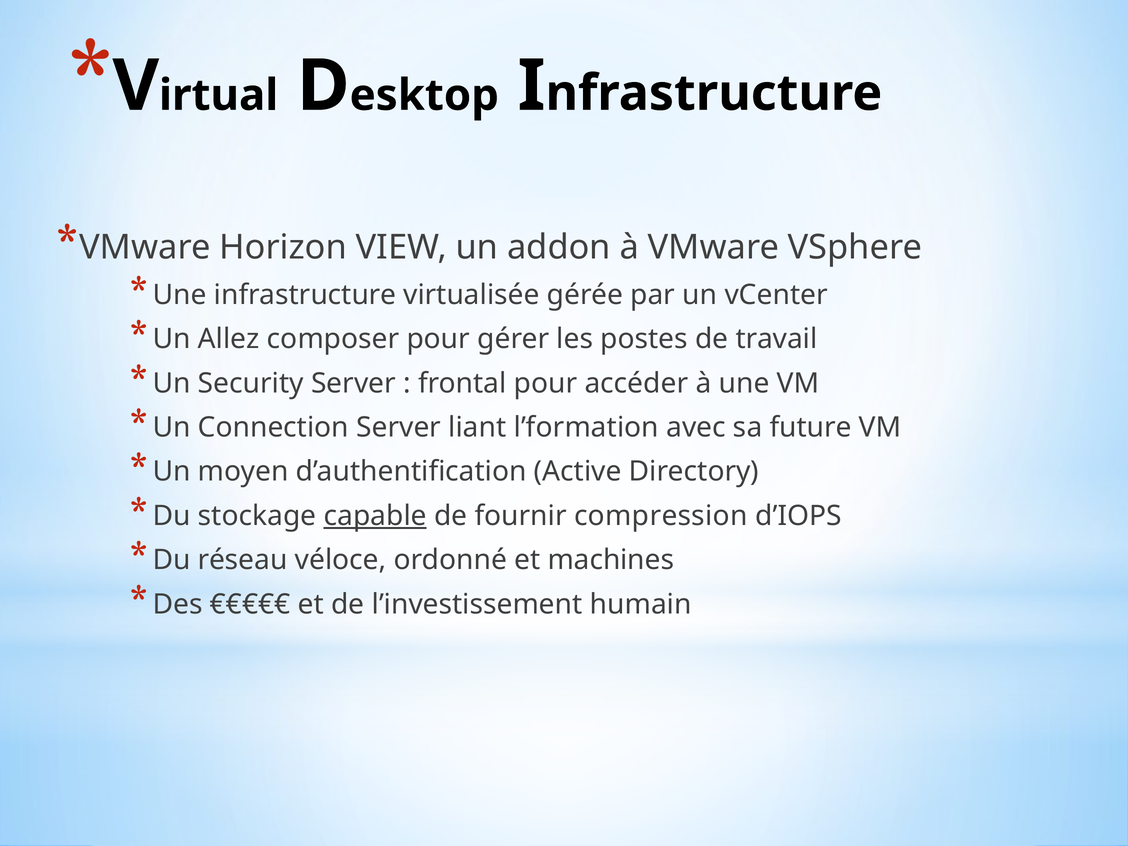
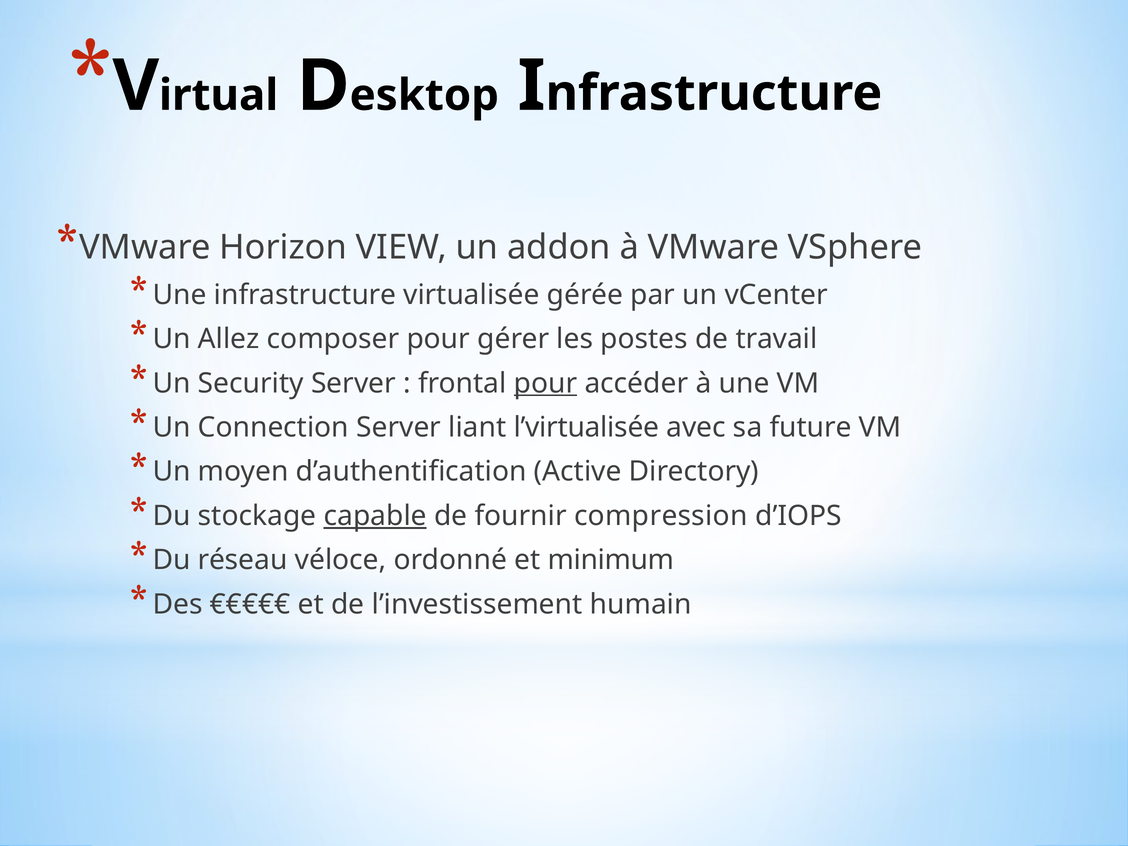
pour underline: none -> present (546, 383)
l’formation: l’formation -> l’virtualisée (586, 427)
machines: machines -> minimum (611, 560)
